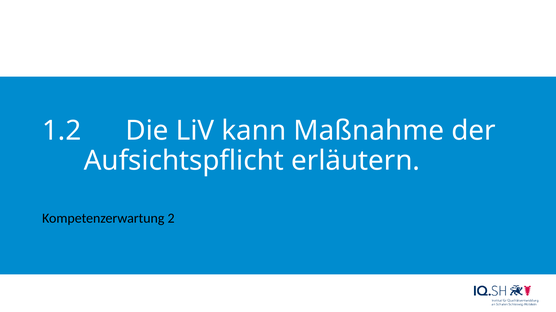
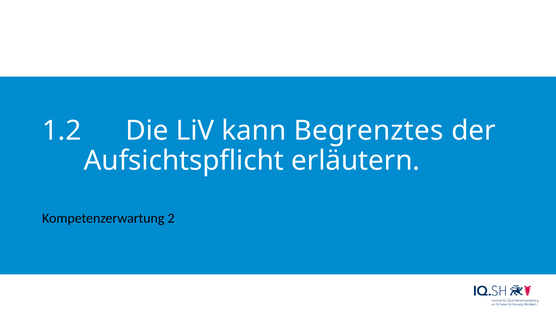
Maßnahme: Maßnahme -> Begrenztes (369, 131)
